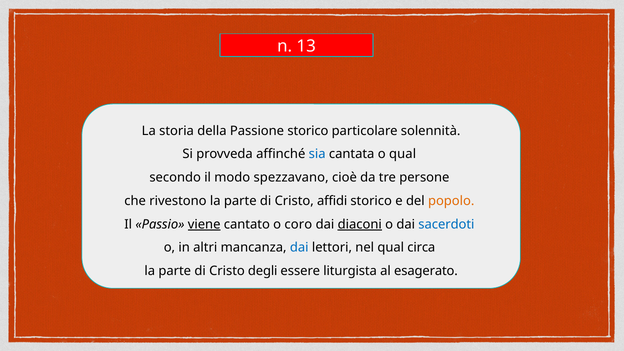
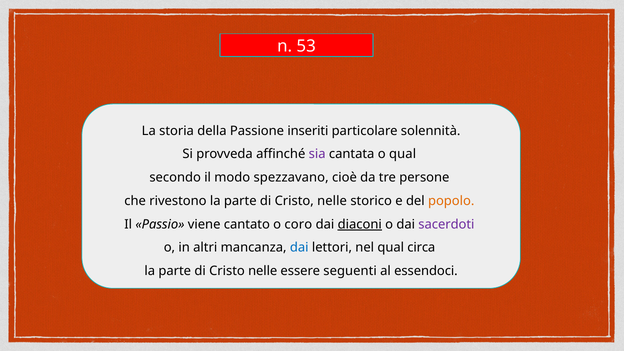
13: 13 -> 53 (306, 46)
Passione storico: storico -> inseriti (308, 131)
sia colour: blue -> purple (317, 154)
affidi: affidi -> nelle (332, 201)
viene underline: present -> none (204, 224)
sacerdoti colour: blue -> purple (446, 224)
degli: degli -> nelle (263, 271)
liturgista: liturgista -> seguenti (350, 271)
esagerato: esagerato -> essendoci (426, 271)
